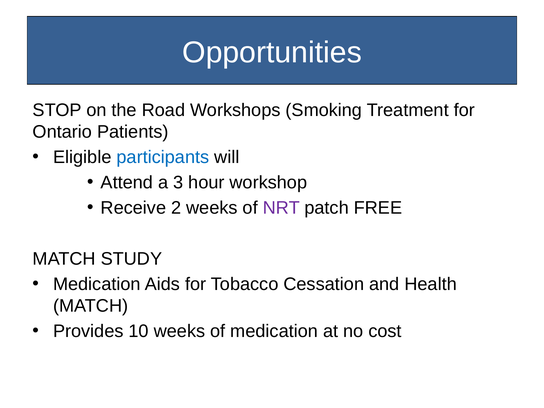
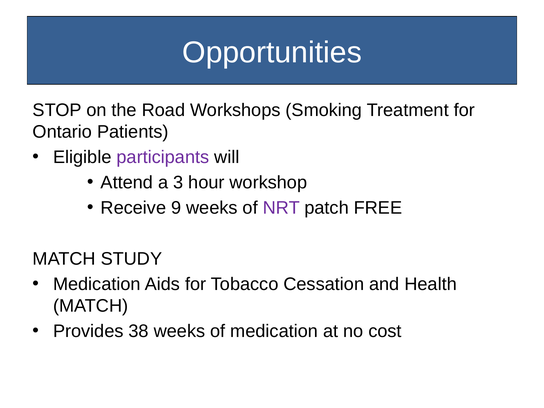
participants colour: blue -> purple (163, 157)
2: 2 -> 9 (176, 208)
10: 10 -> 38 (139, 331)
